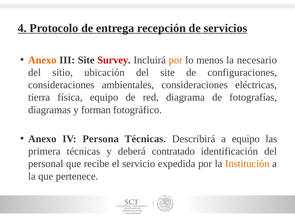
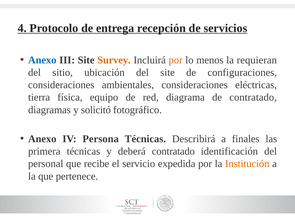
Anexo colour: orange -> blue (42, 60)
Survey colour: red -> orange (114, 60)
necesario: necesario -> requieran (257, 60)
de fotografías: fotografías -> contratado (253, 97)
forman: forman -> solicitó (96, 110)
a equipo: equipo -> finales (246, 139)
